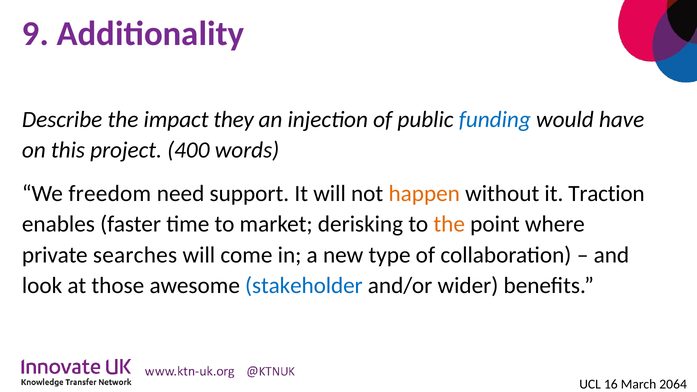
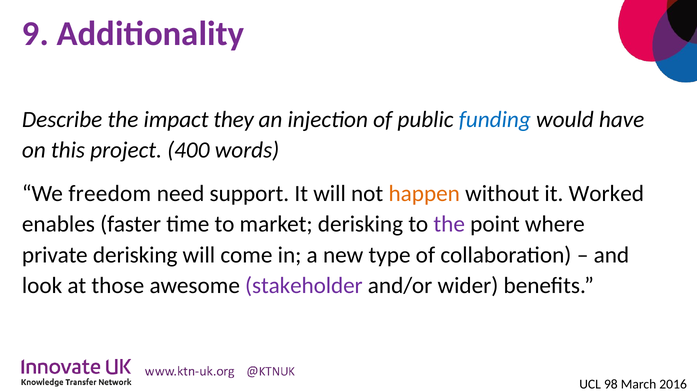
Traction: Traction -> Worked (606, 194)
the colour: orange -> purple (449, 224)
private searches: searches -> derisking (135, 255)
stakeholder colour: blue -> purple (304, 286)
16: 16 -> 98 (611, 384)
2064: 2064 -> 2016 (673, 384)
